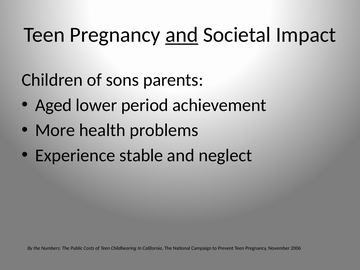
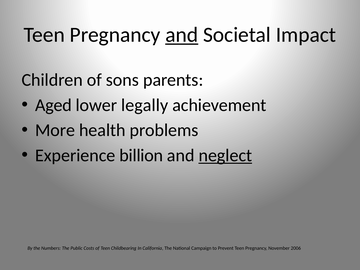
period: period -> legally (145, 105)
stable: stable -> billion (141, 155)
neglect underline: none -> present (225, 155)
